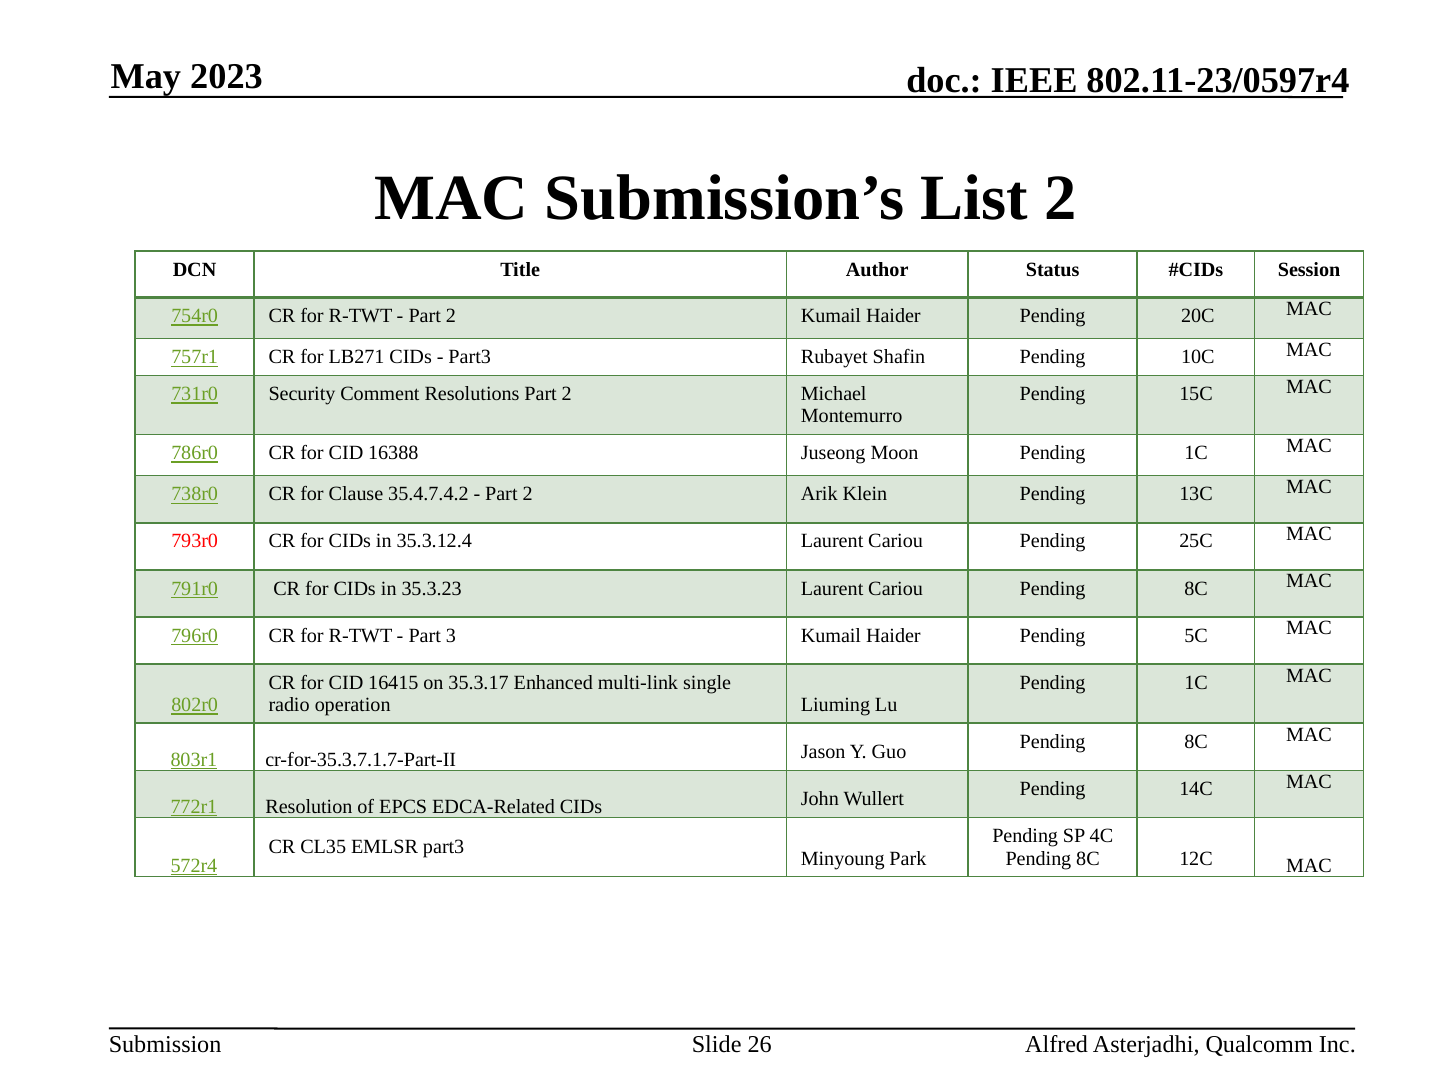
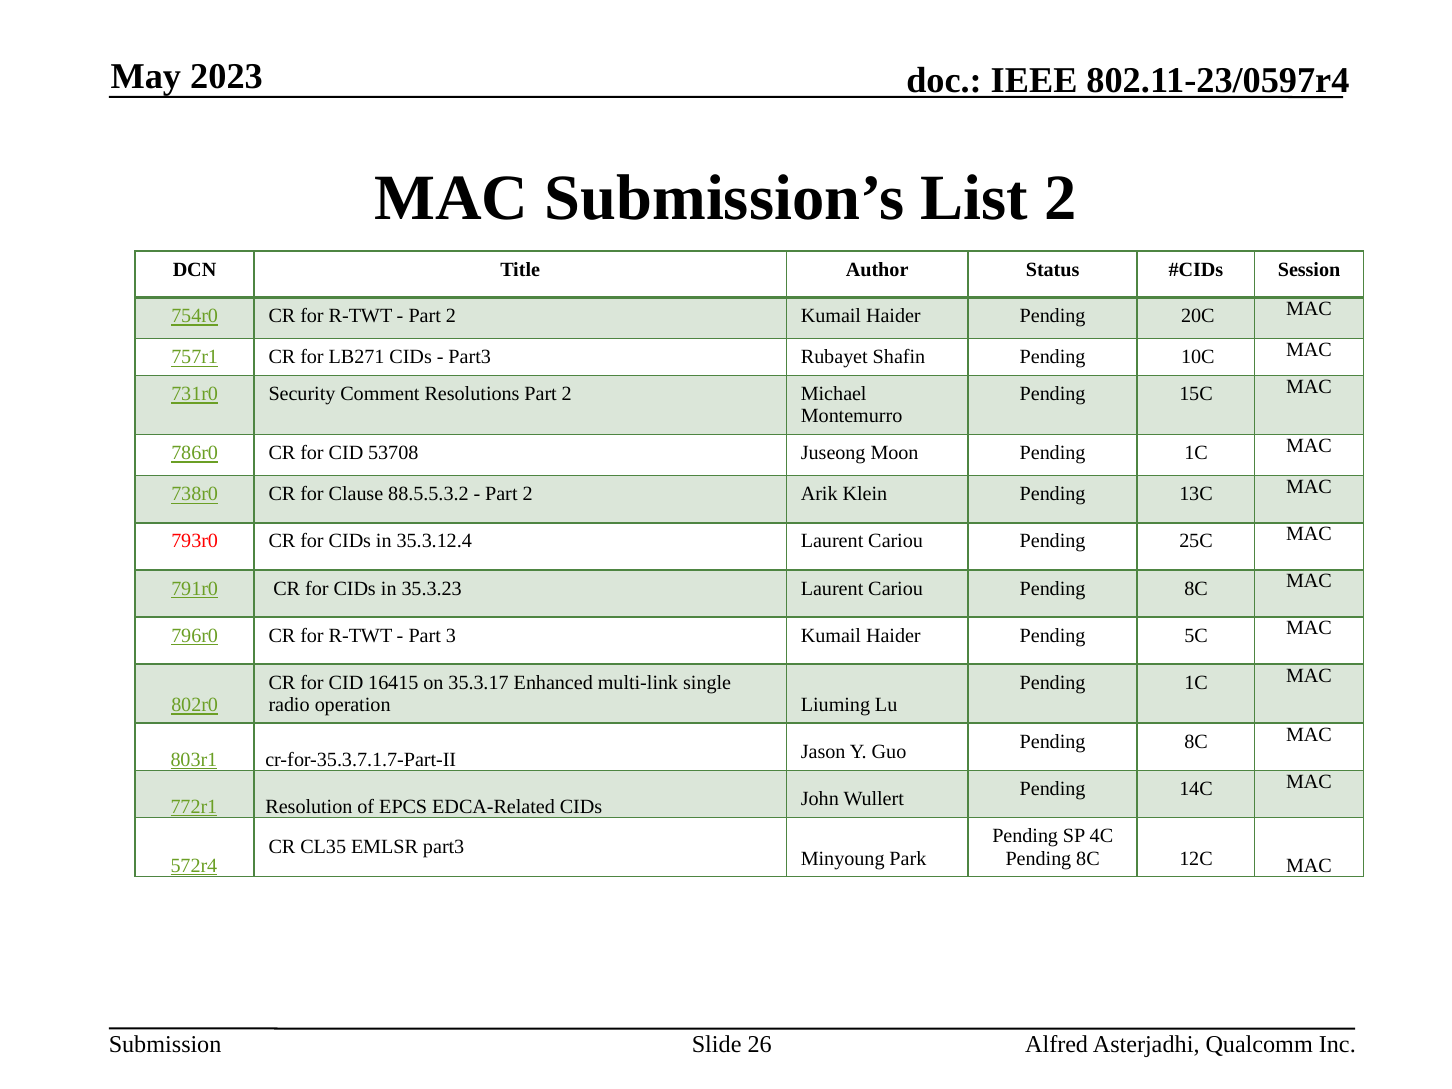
16388: 16388 -> 53708 (393, 453)
35.4.7.4.2: 35.4.7.4.2 -> 88.5.5.3.2 (428, 494)
